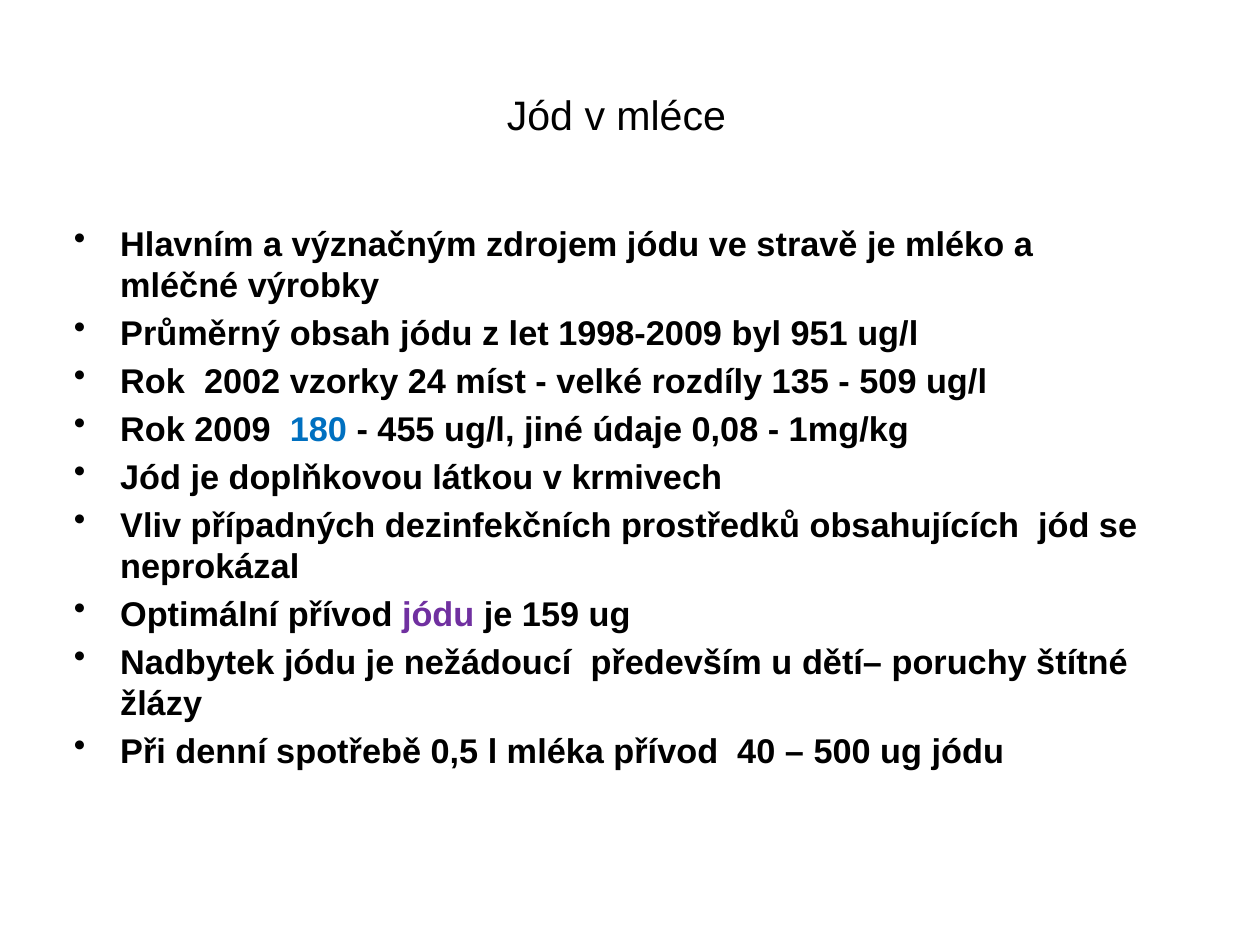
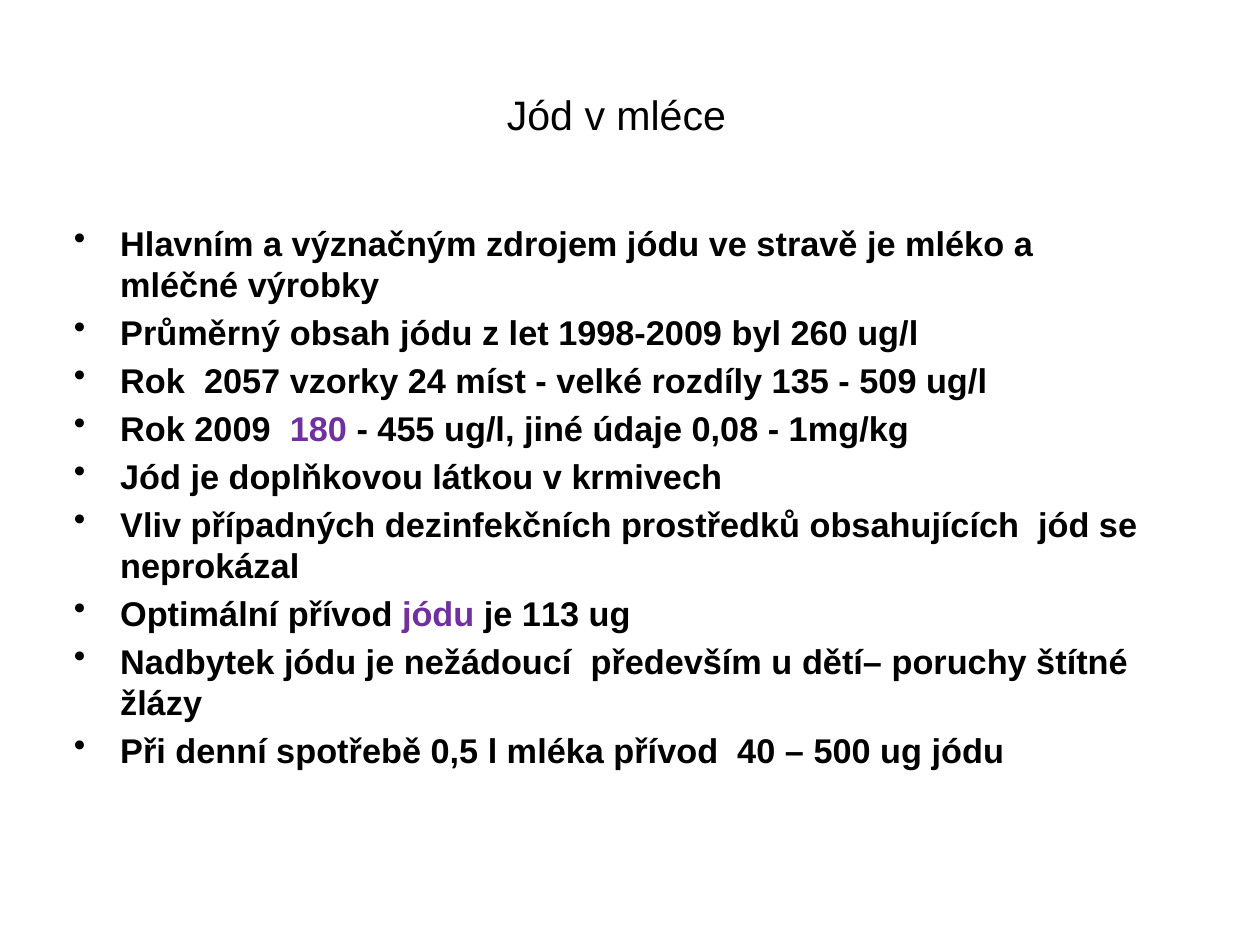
951: 951 -> 260 (819, 334)
2002: 2002 -> 2057 (242, 382)
180 colour: blue -> purple (318, 430)
159: 159 -> 113 (551, 615)
